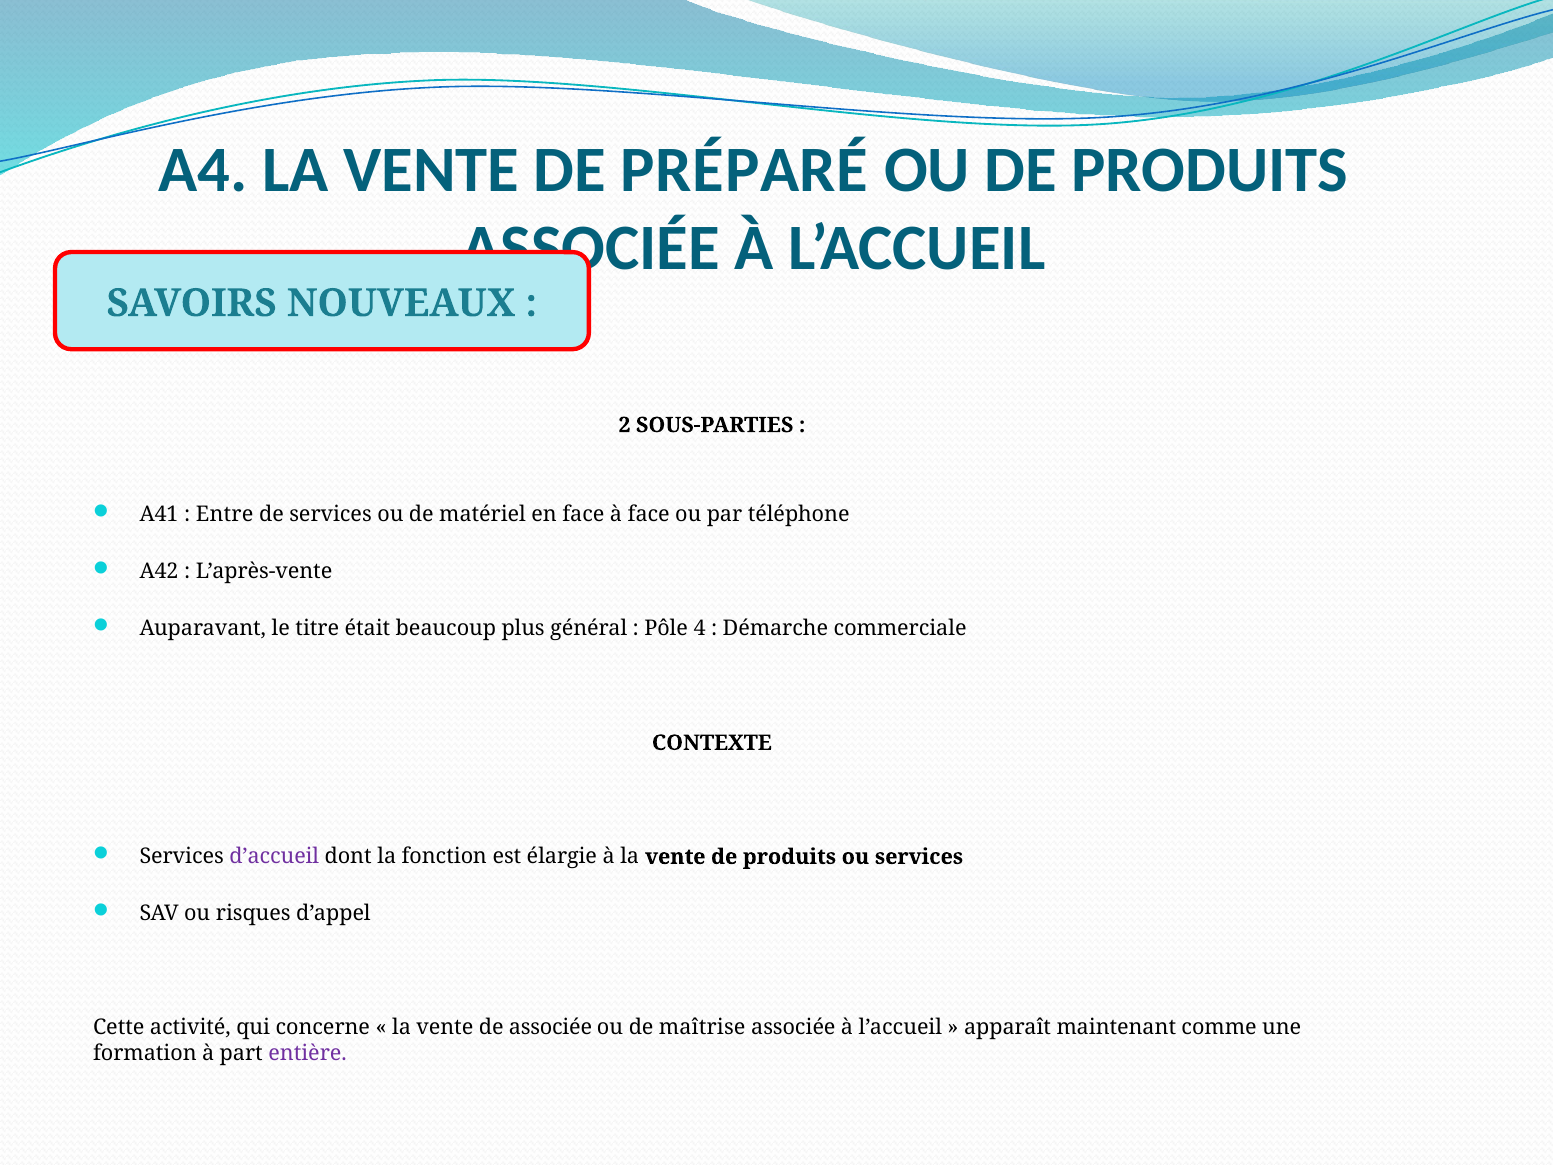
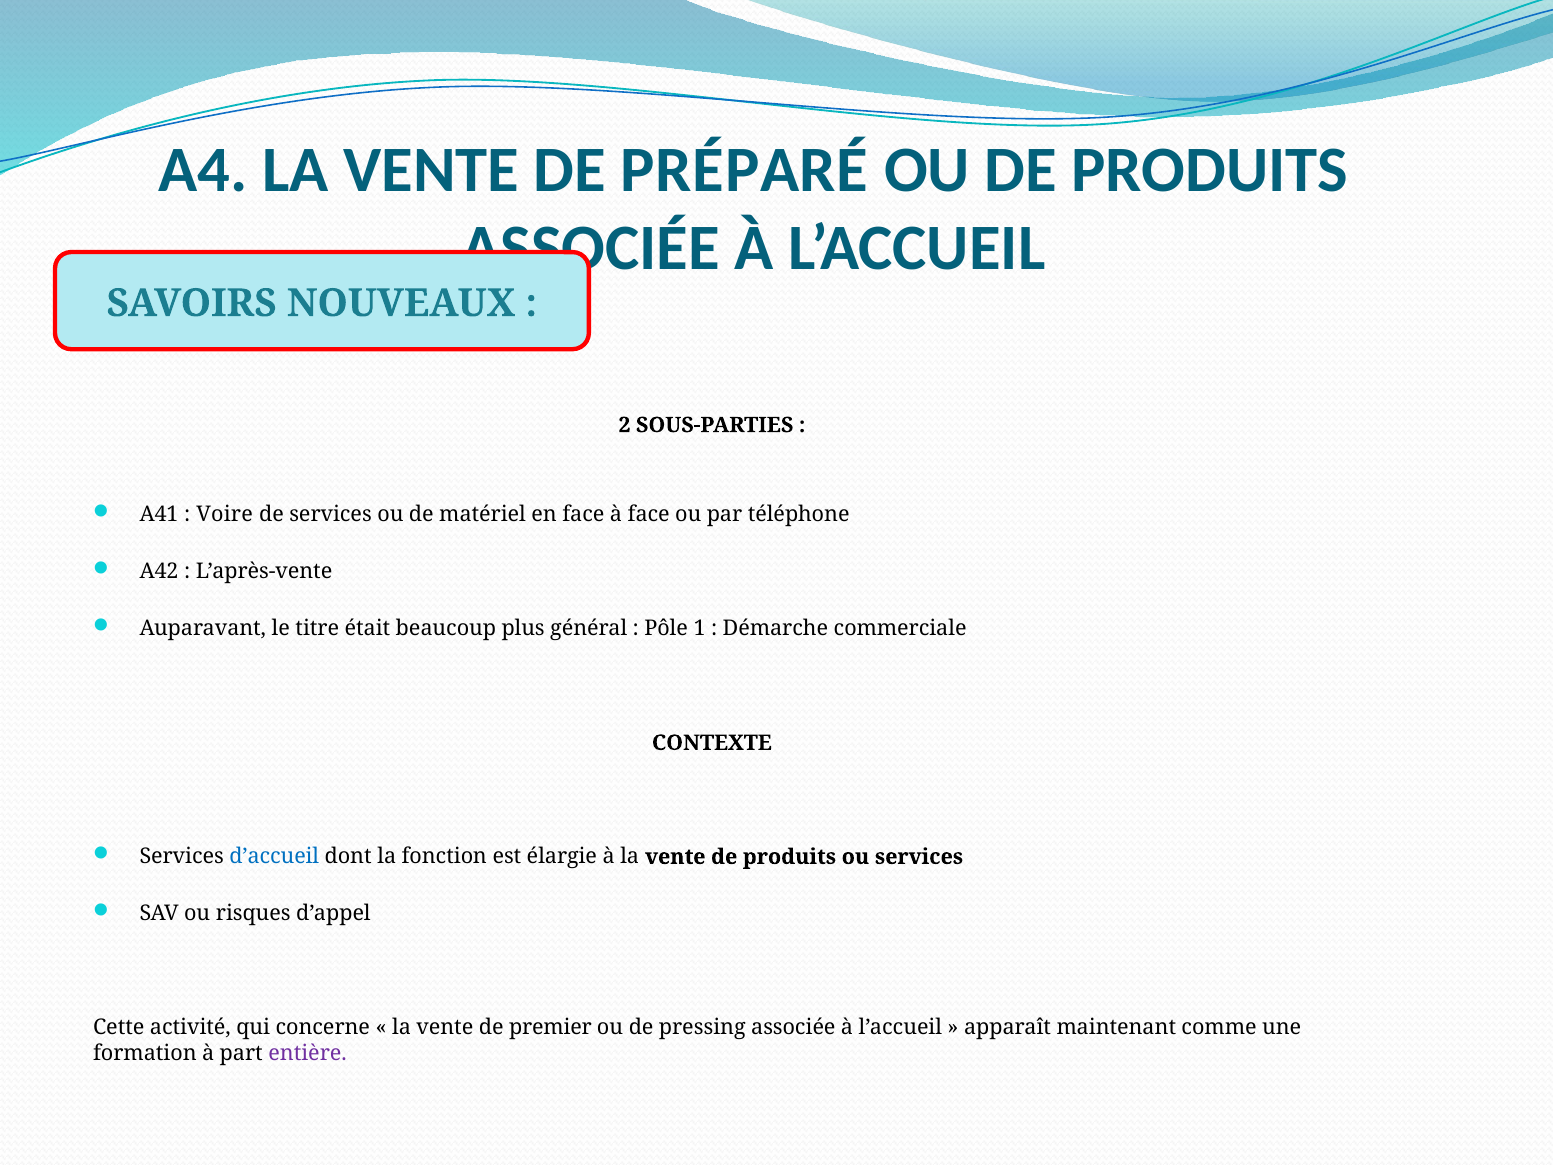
Entre: Entre -> Voire (225, 515)
4: 4 -> 1 (700, 629)
d’accueil colour: purple -> blue (274, 857)
de associée: associée -> premier (550, 1028)
maîtrise: maîtrise -> pressing (702, 1028)
